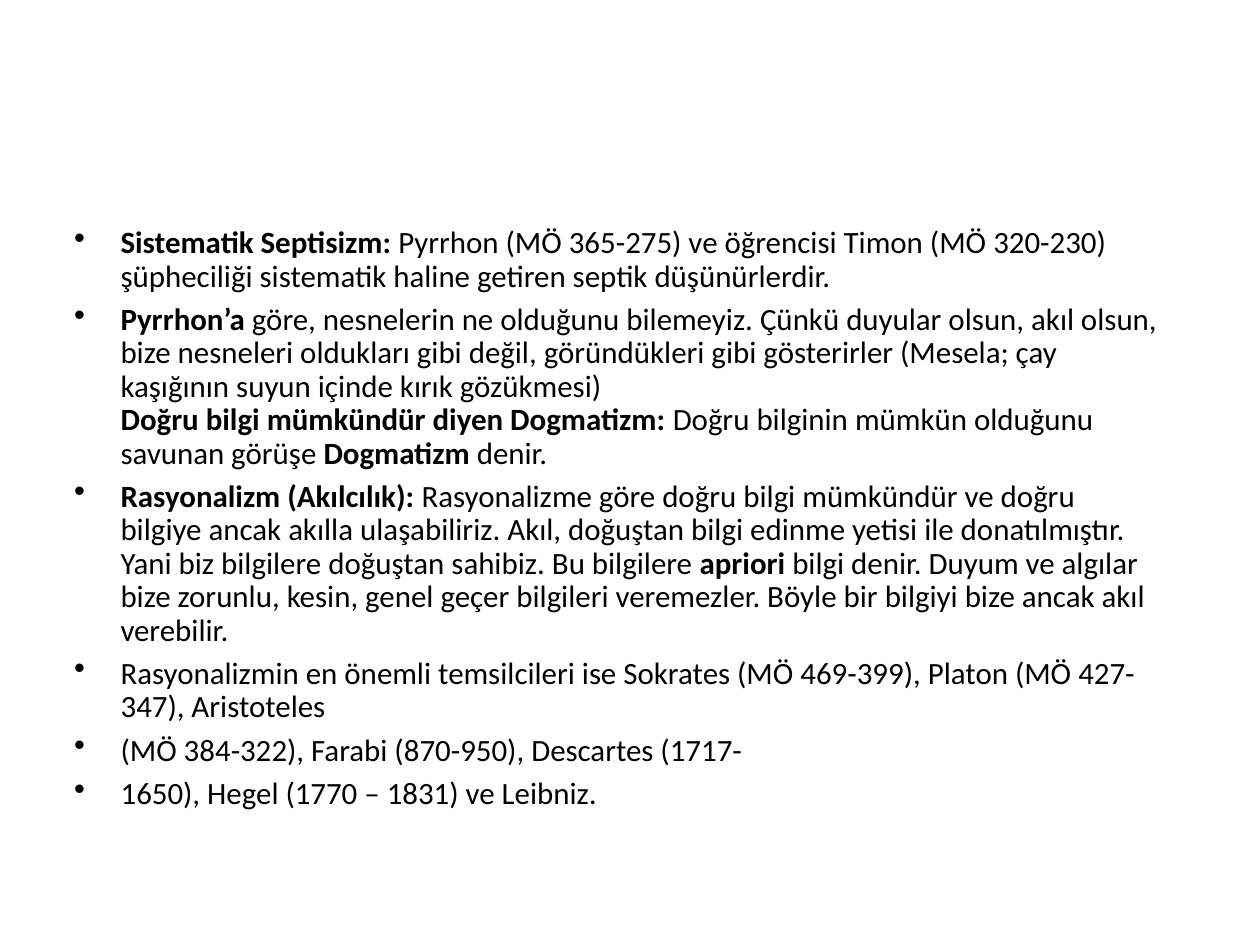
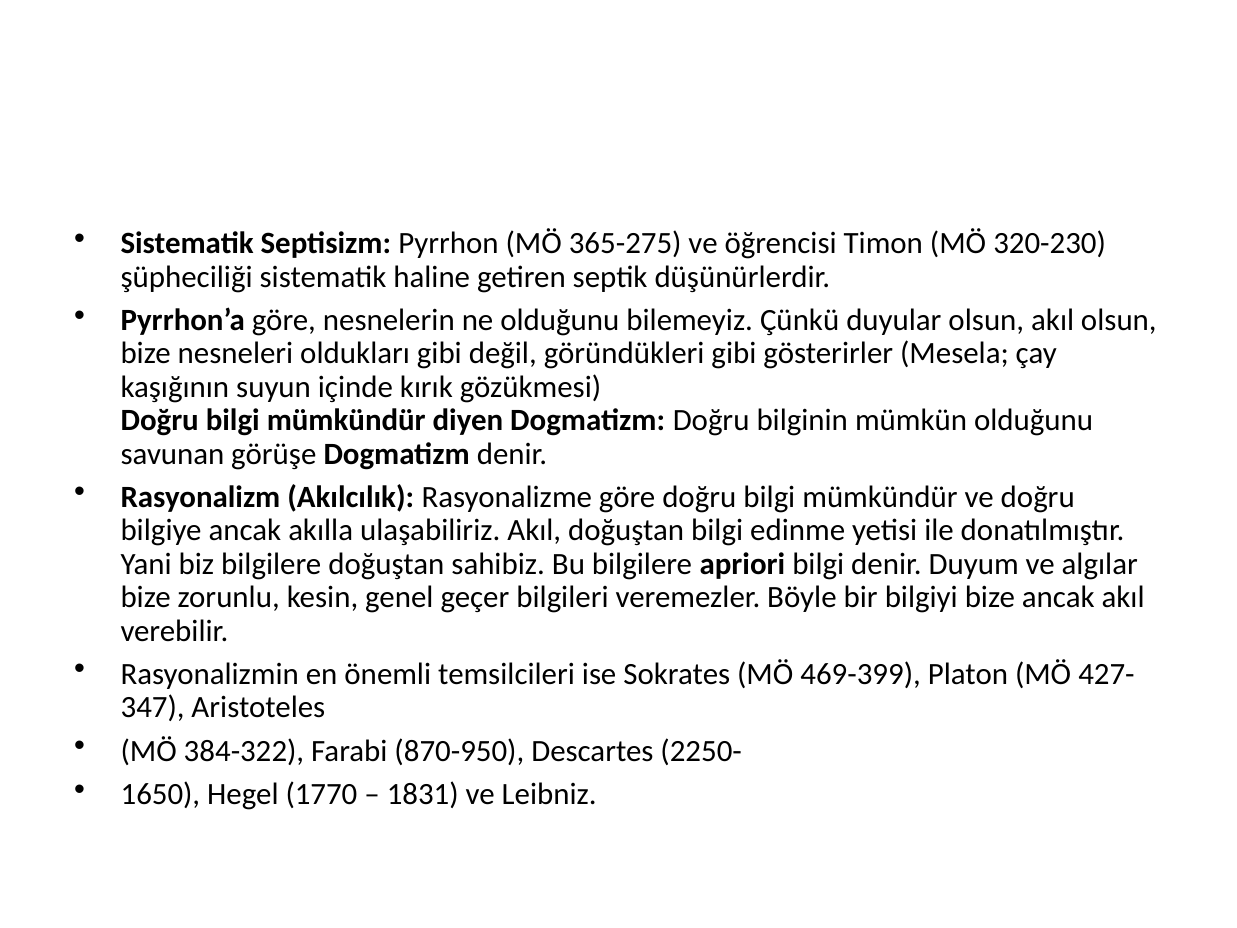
1717-: 1717- -> 2250- (701, 751)
